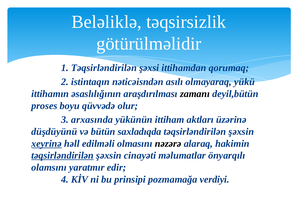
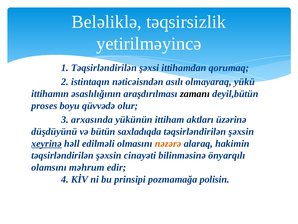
götürülməlidir: götürülməlidir -> yetirilməyincə (149, 44)
nəzərə colour: black -> orange (168, 143)
təqsirləndirilən underline: present -> none (63, 155)
məlumatlar: məlumatlar -> bilinməsinə (182, 155)
yaratmır: yaratmır -> məhrum (87, 167)
verdiyi: verdiyi -> polisin (215, 179)
